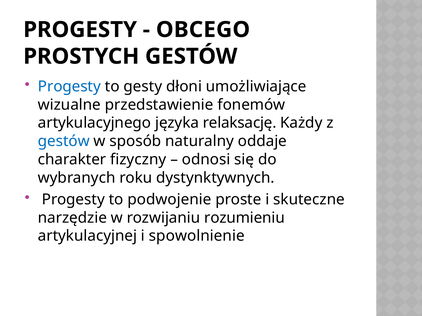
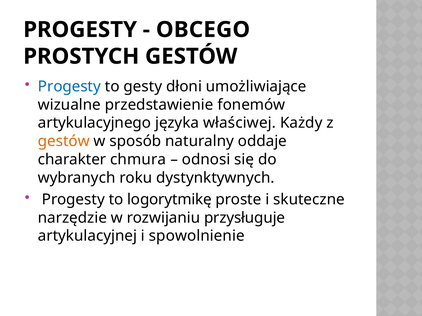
relaksację: relaksację -> właściwej (240, 123)
gestów colour: blue -> orange (64, 141)
fizyczny: fizyczny -> chmura (138, 160)
podwojenie: podwojenie -> logorytmikę (170, 200)
rozumieniu: rozumieniu -> przysługuje (245, 218)
